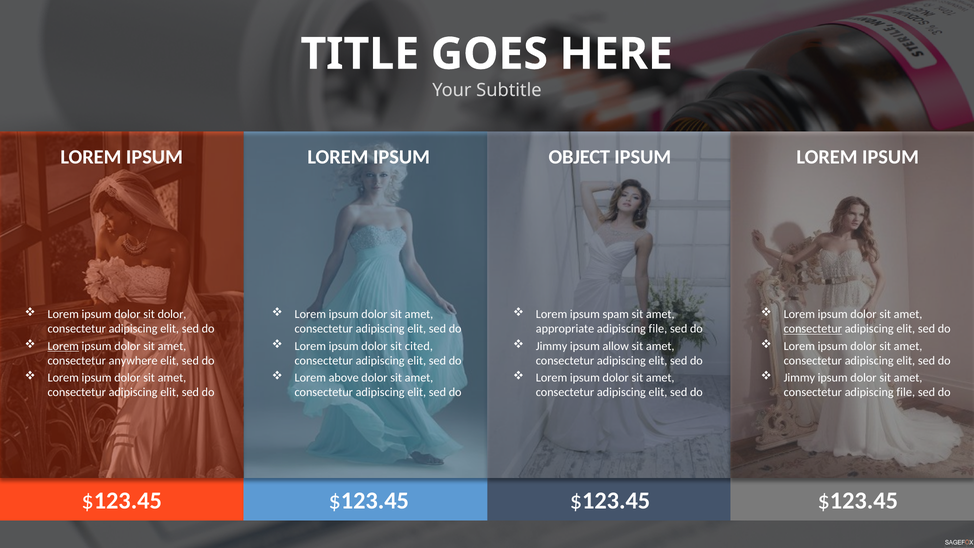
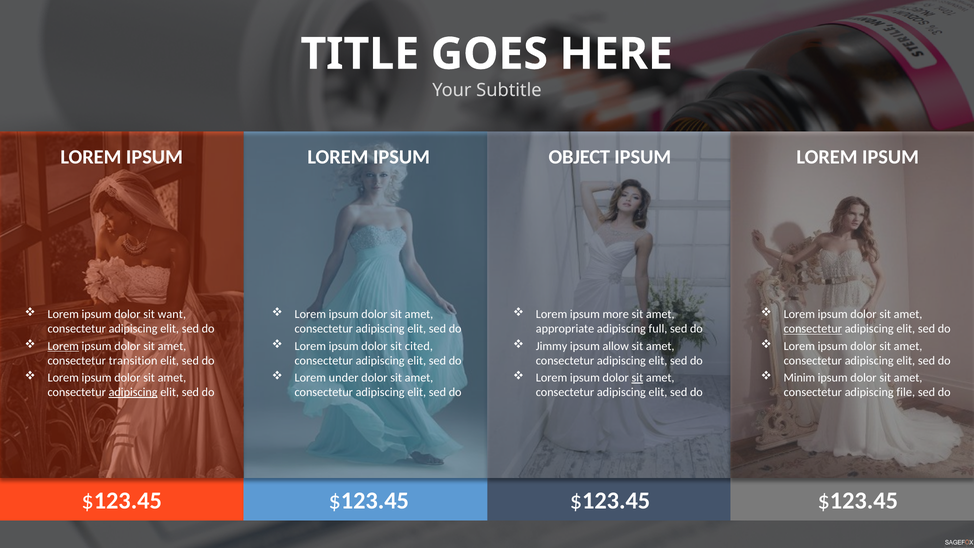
sit dolor: dolor -> want (172, 314)
spam: spam -> more (616, 314)
file: file -> full (658, 329)
anywhere: anywhere -> transition (133, 361)
above: above -> under (344, 378)
sit underline: none -> present (637, 378)
Jimmy: Jimmy -> Minim (799, 378)
adipiscing underline: none -> present (133, 392)
